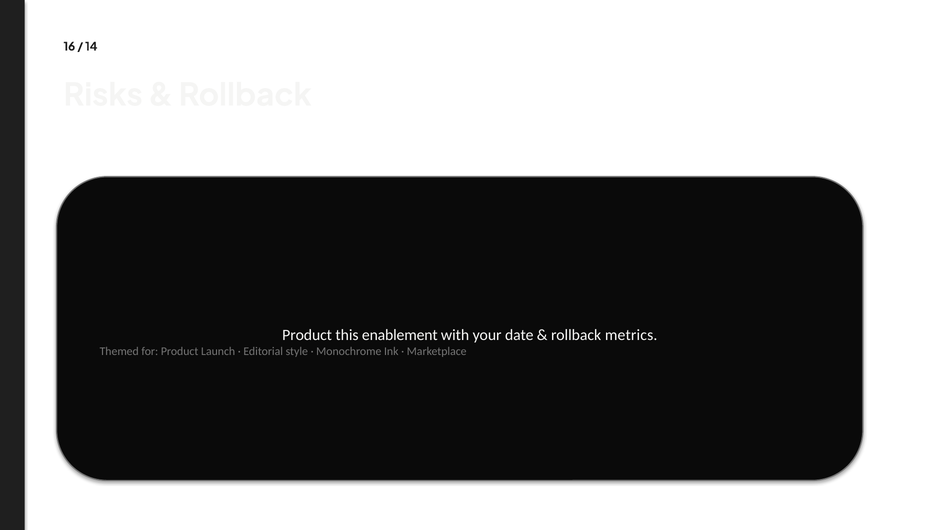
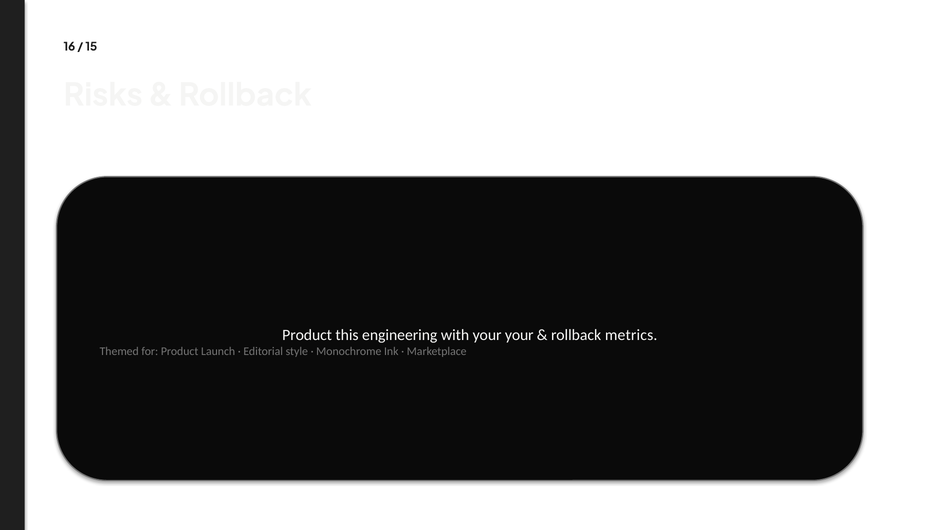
14: 14 -> 15 (91, 47)
enablement: enablement -> engineering (400, 335)
your date: date -> your (519, 335)
